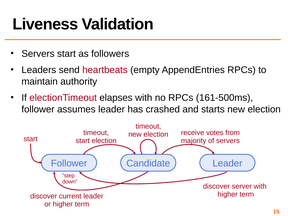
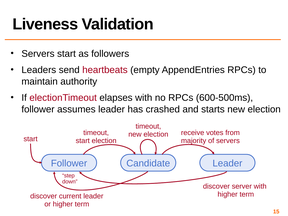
161-500ms: 161-500ms -> 600-500ms (225, 98)
